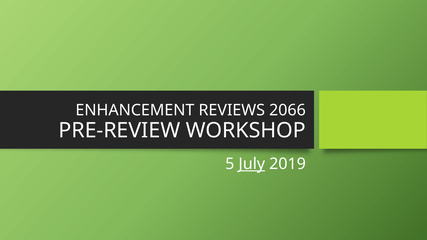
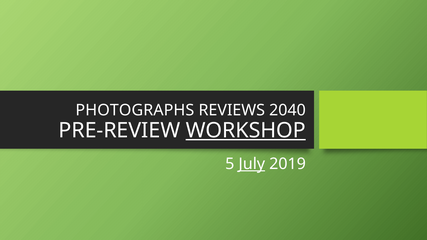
ENHANCEMENT: ENHANCEMENT -> PHOTOGRAPHS (135, 110)
2066: 2066 -> 2040 (287, 110)
WORKSHOP underline: none -> present (246, 131)
